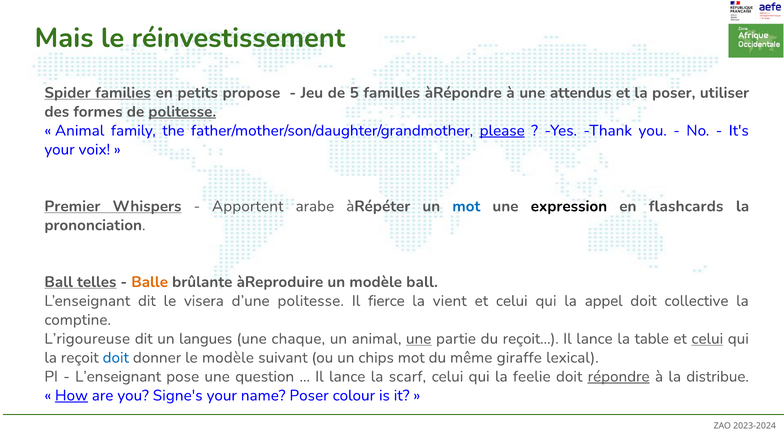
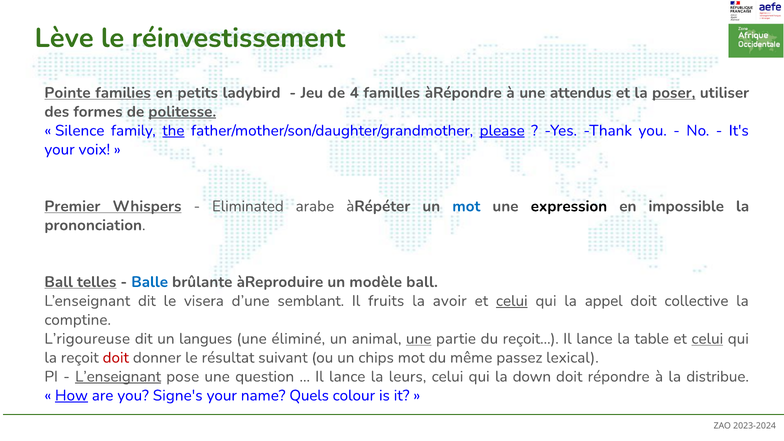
Mais: Mais -> Lève (64, 38)
Spider: Spider -> Pointe (67, 93)
propose: propose -> ladybird (252, 93)
5: 5 -> 4 (354, 93)
poser underline: none -> present (674, 93)
Animal: Animal -> Silence (80, 131)
the underline: none -> present (173, 131)
Apportent: Apportent -> Eliminated (248, 206)
flashcards: flashcards -> impossible (686, 206)
Balle colour: orange -> blue (150, 282)
d’une politesse: politesse -> semblant (311, 301)
fierce: fierce -> fruits (386, 301)
vient: vient -> avoir (450, 301)
celui underline: none -> present (512, 301)
chaque: chaque -> éliminé (298, 339)
doit colour: blue -> red (116, 358)
le modèle: modèle -> résultat (228, 358)
giraffe: giraffe -> passez (519, 358)
L’enseignant underline: none -> present (118, 377)
scarf: scarf -> leurs (408, 377)
feelie: feelie -> down (532, 377)
répondre underline: present -> none (619, 377)
name Poser: Poser -> Quels (309, 395)
